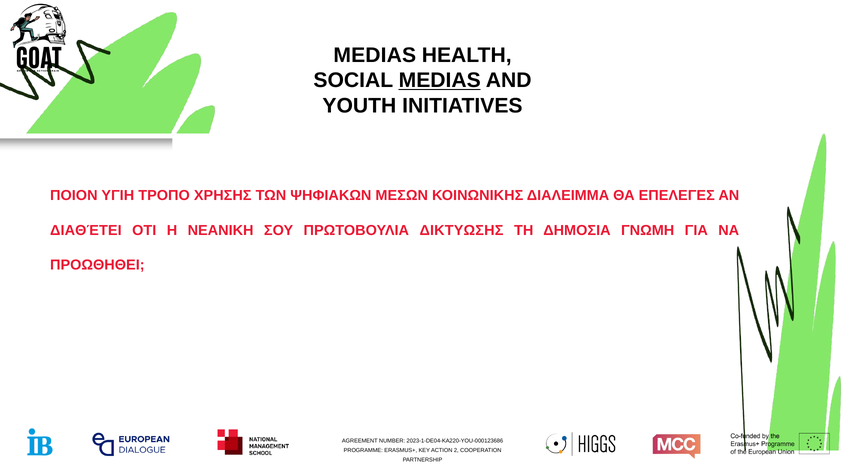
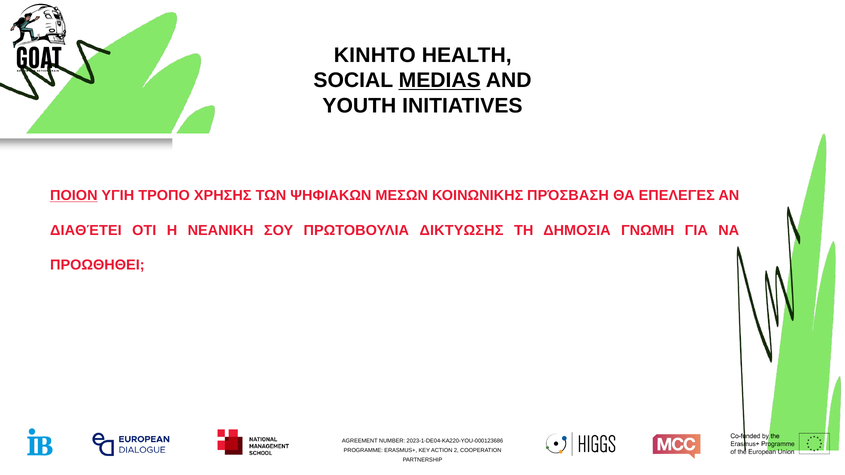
MEDIAS: MEDIAS -> ΚΙΝΗΤΟ (375, 55)
ΠΟΙΟΝ underline: none -> present (74, 196)
ΔΙΑΛΕΙΜΜΑ: ΔΙΑΛΕΙΜΜΑ -> ΠΡΌΣΒΑΣΗ (568, 196)
